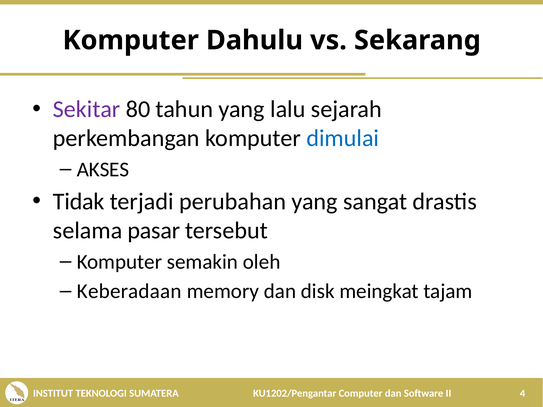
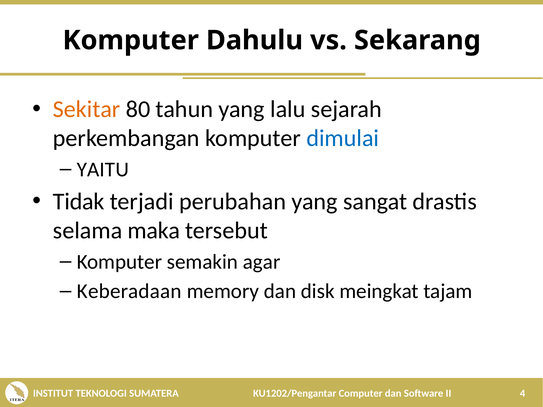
Sekitar colour: purple -> orange (87, 109)
AKSES: AKSES -> YAITU (103, 170)
pasar: pasar -> maka (154, 231)
oleh: oleh -> agar (262, 262)
